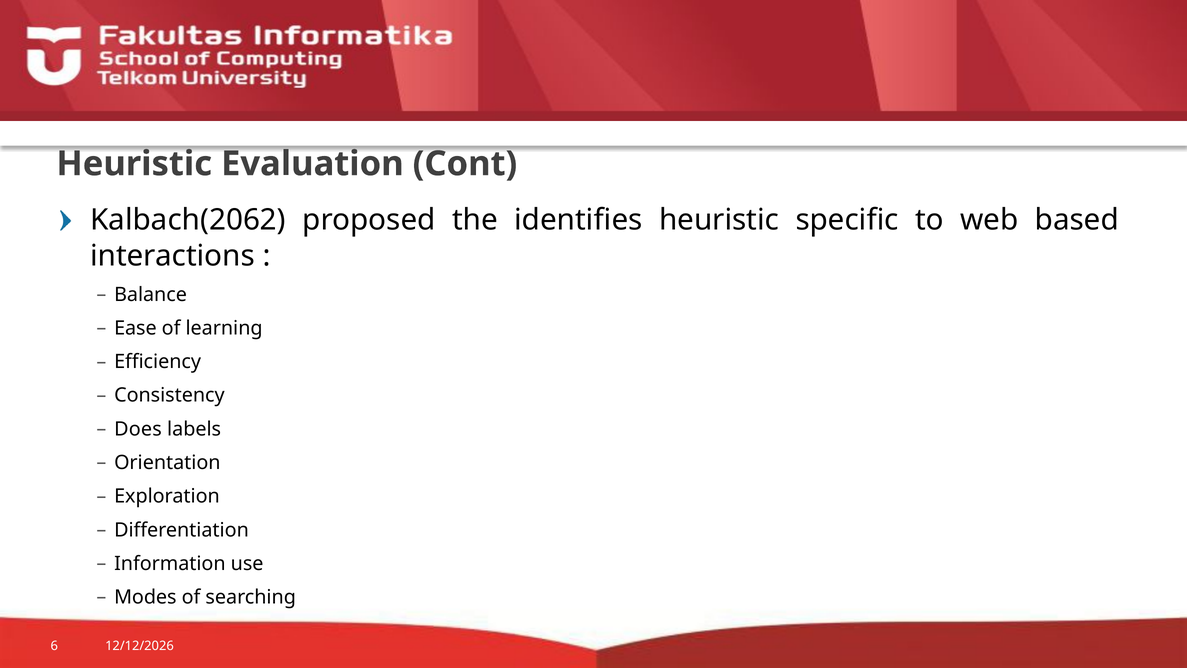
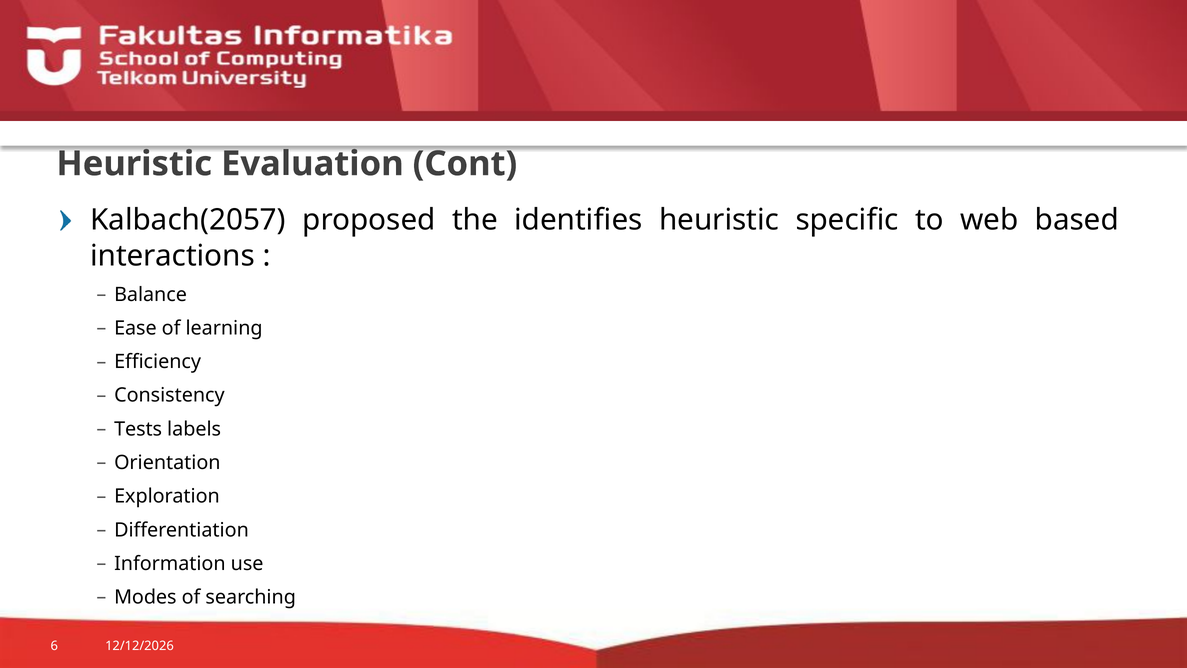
Kalbach(2062: Kalbach(2062 -> Kalbach(2057 (188, 220)
Does: Does -> Tests (138, 429)
